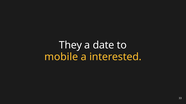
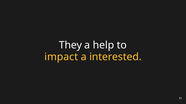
date: date -> help (103, 45)
mobile: mobile -> impact (61, 57)
